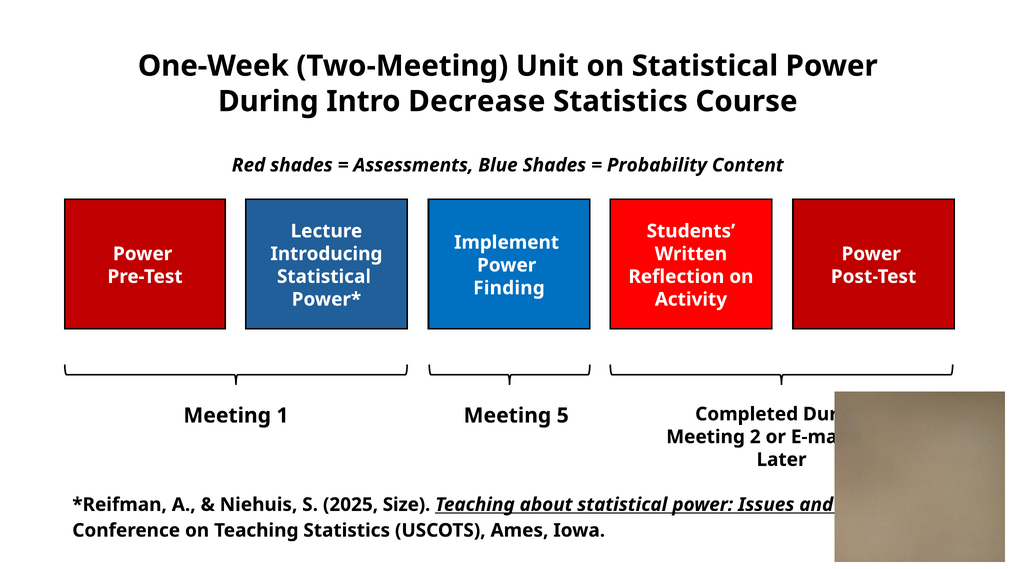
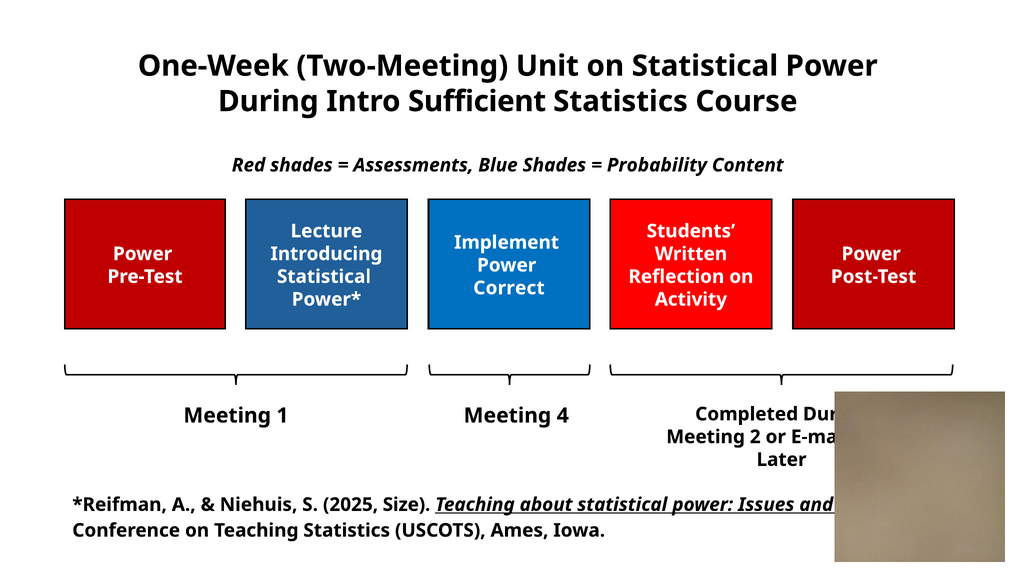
Decrease: Decrease -> Sufficient (477, 101)
Finding: Finding -> Correct (509, 288)
5: 5 -> 4 (563, 416)
